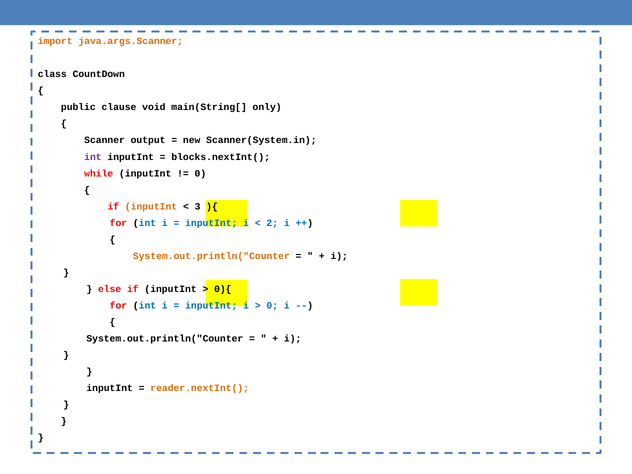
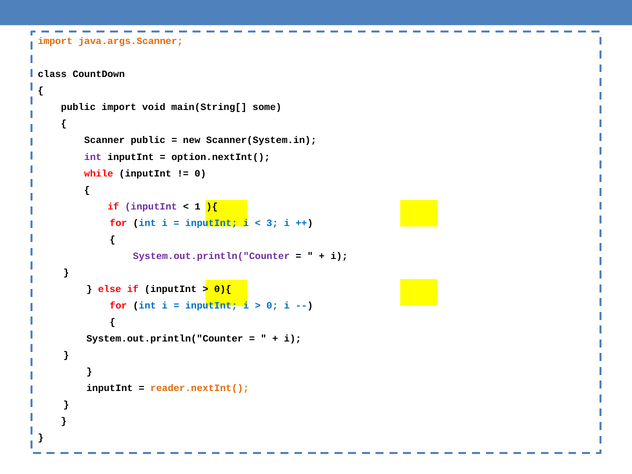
public clause: clause -> import (119, 107)
only: only -> some (267, 107)
Scanner output: output -> public (148, 140)
blocks.nextInt(: blocks.nextInt( -> option.nextInt( (221, 157)
inputInt colour: orange -> purple (151, 206)
3: 3 -> 1 (198, 206)
2: 2 -> 3 (272, 223)
System.out.println("Counter colour: orange -> purple (211, 256)
